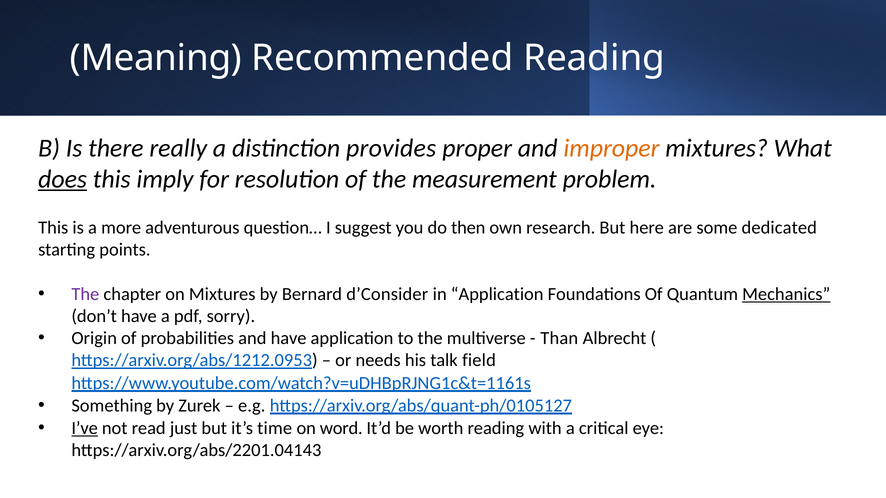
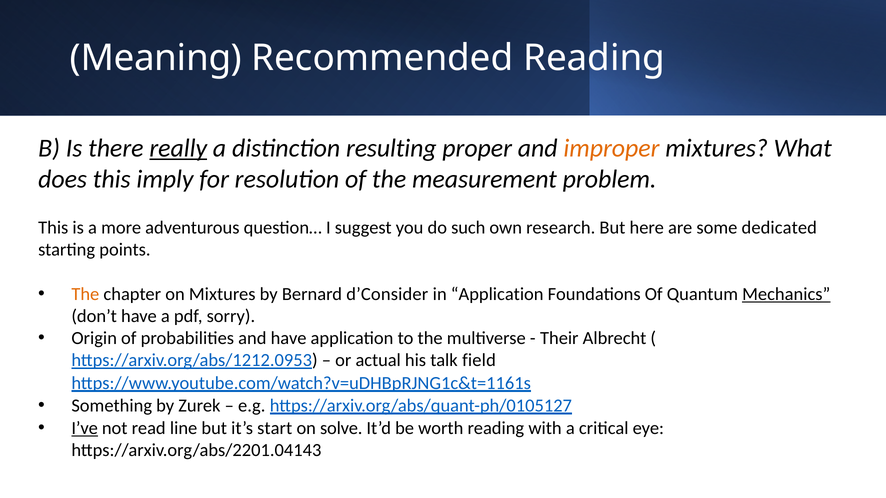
really underline: none -> present (178, 148)
provides: provides -> resulting (391, 148)
does underline: present -> none (63, 179)
then: then -> such (468, 228)
The colour: purple -> orange (85, 294)
Than: Than -> Their (559, 339)
needs: needs -> actual (378, 361)
just: just -> line (184, 428)
time: time -> start (275, 428)
word: word -> solve (341, 428)
